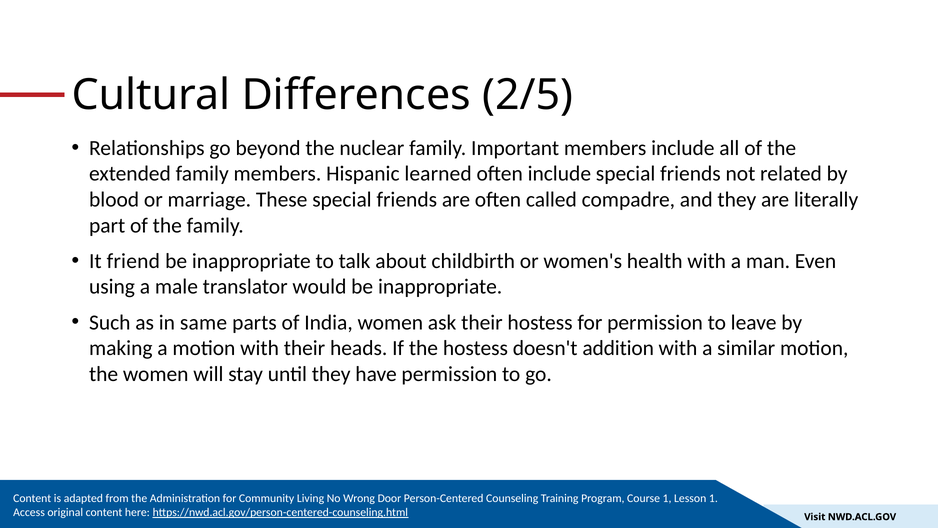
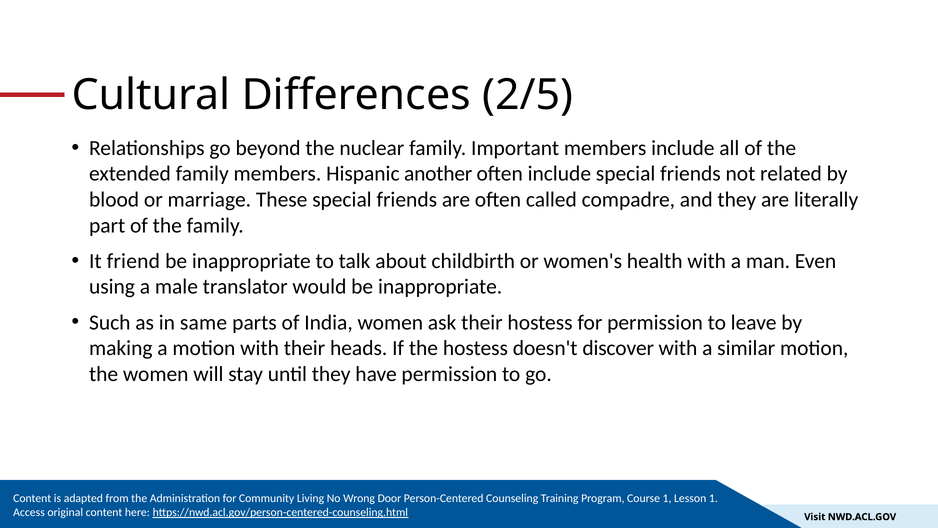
learned: learned -> another (438, 174)
addition: addition -> discover (618, 348)
